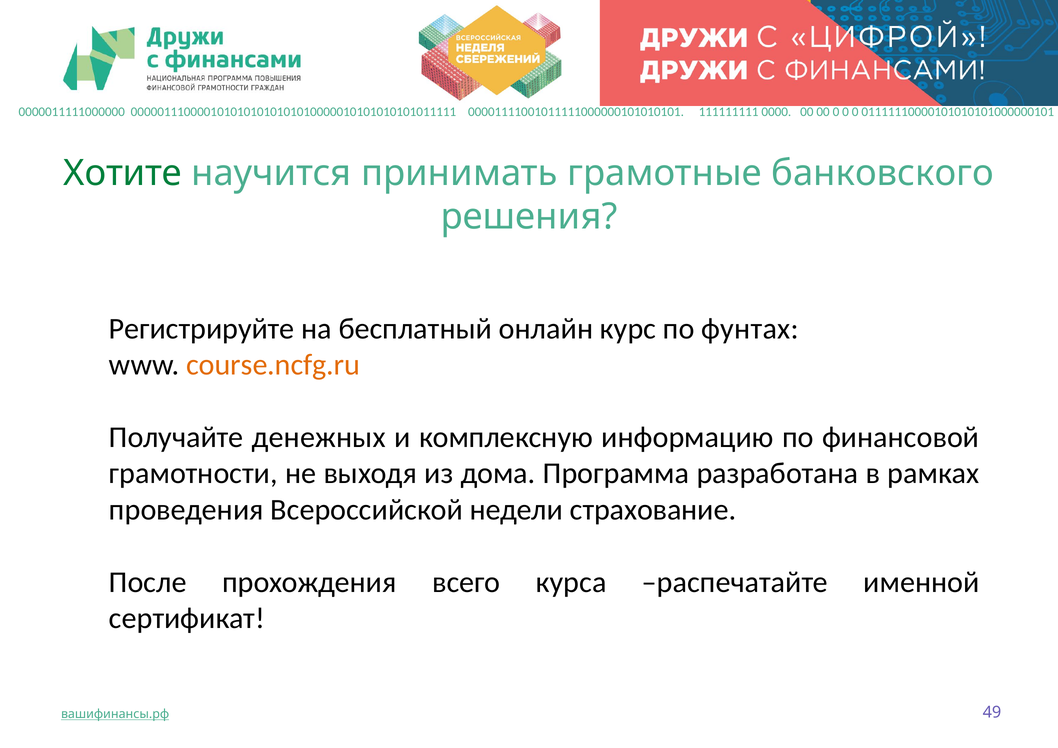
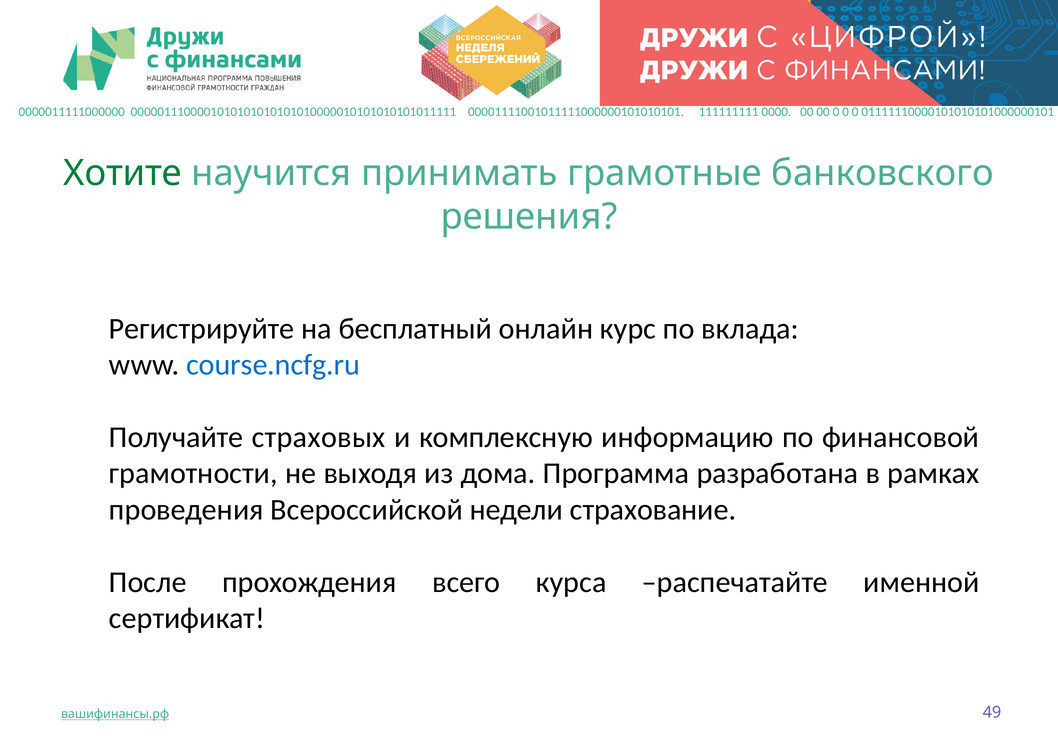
фунтах: фунтах -> вклада (750, 329)
course.ncfg.ru colour: orange -> blue (273, 365)
денежных: денежных -> страховых (319, 438)
